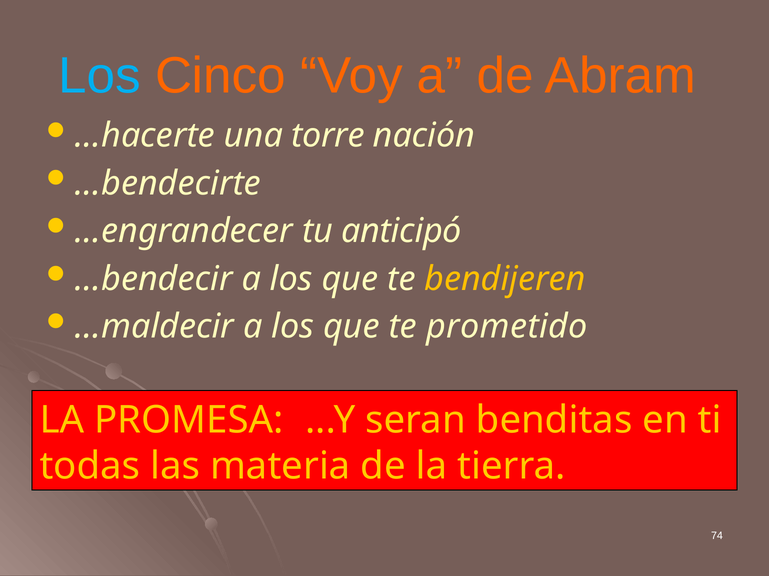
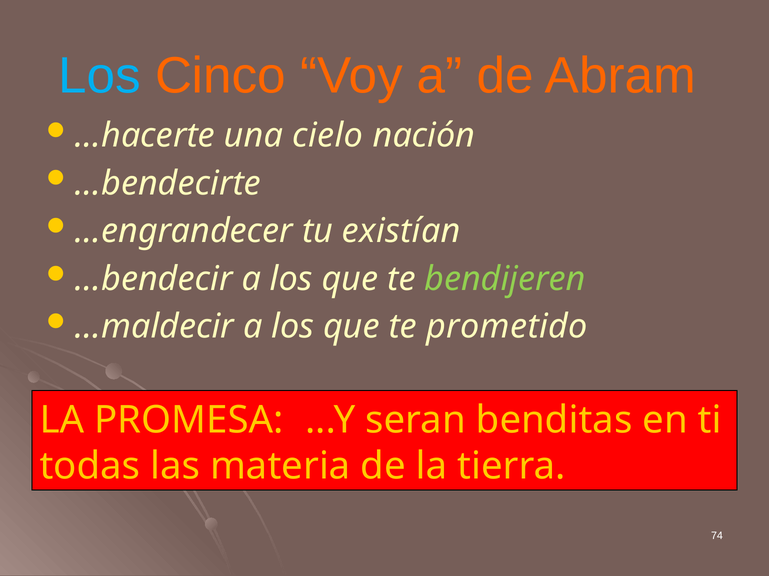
torre: torre -> cielo (328, 136)
anticipó: anticipó -> existían (401, 231)
bendijeren colour: yellow -> light green (505, 279)
